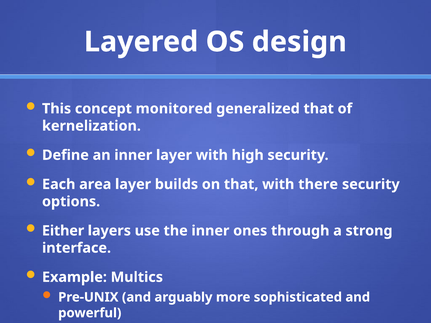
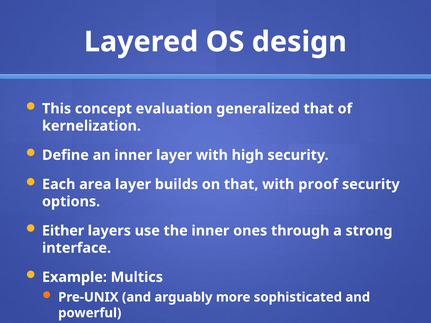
monitored: monitored -> evaluation (174, 109)
there: there -> proof (318, 184)
